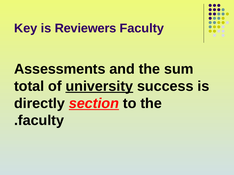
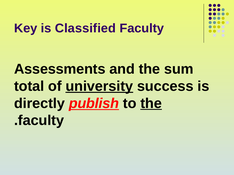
Reviewers: Reviewers -> Classified (85, 28)
section: section -> publish (94, 104)
the underline: none -> present (151, 104)
